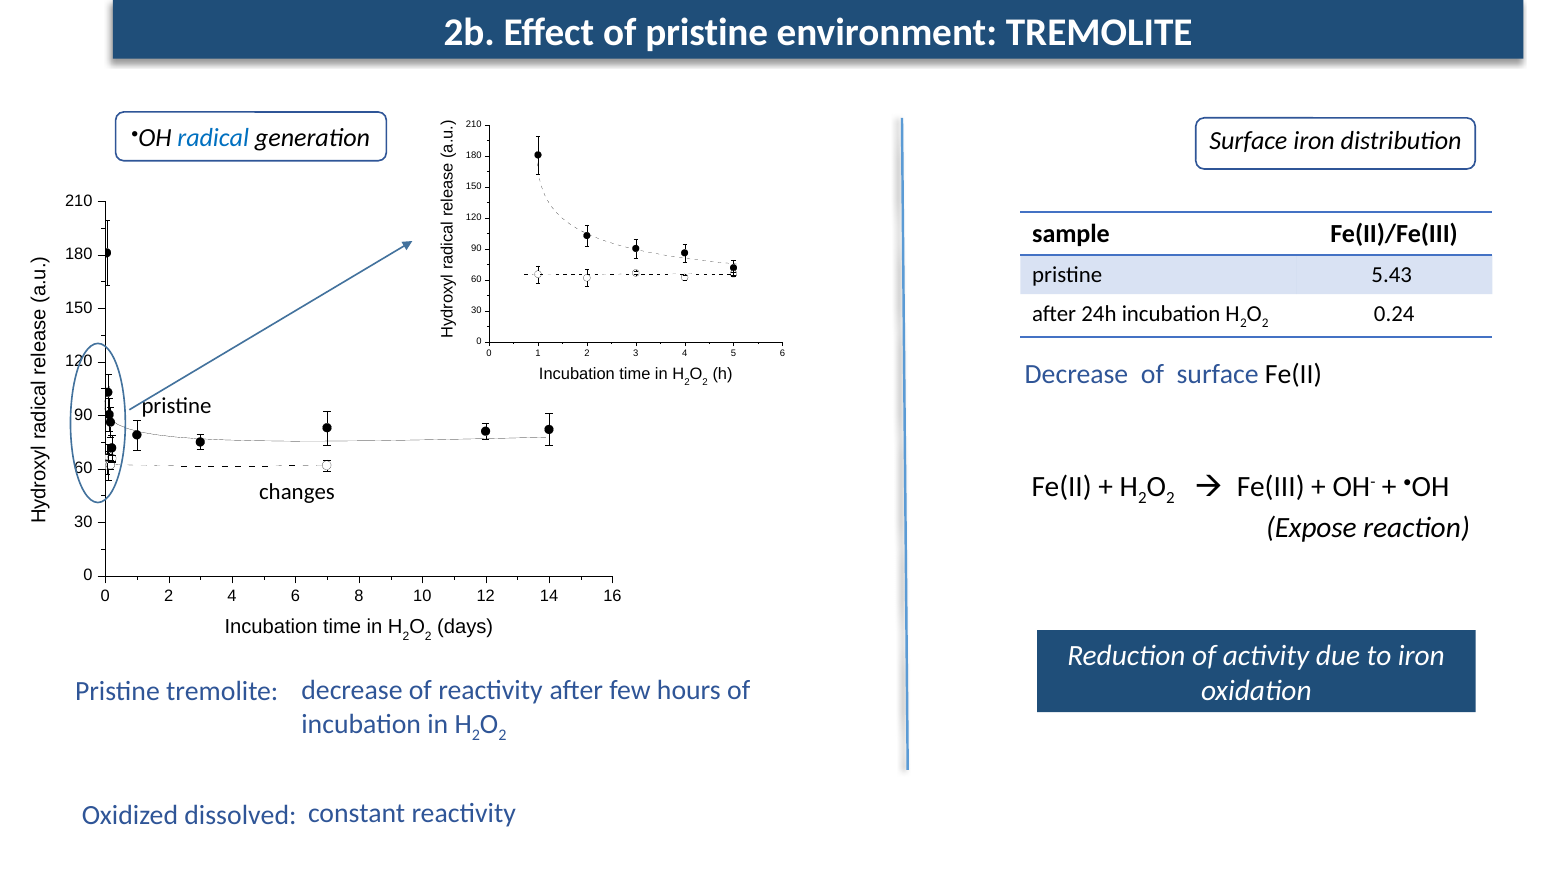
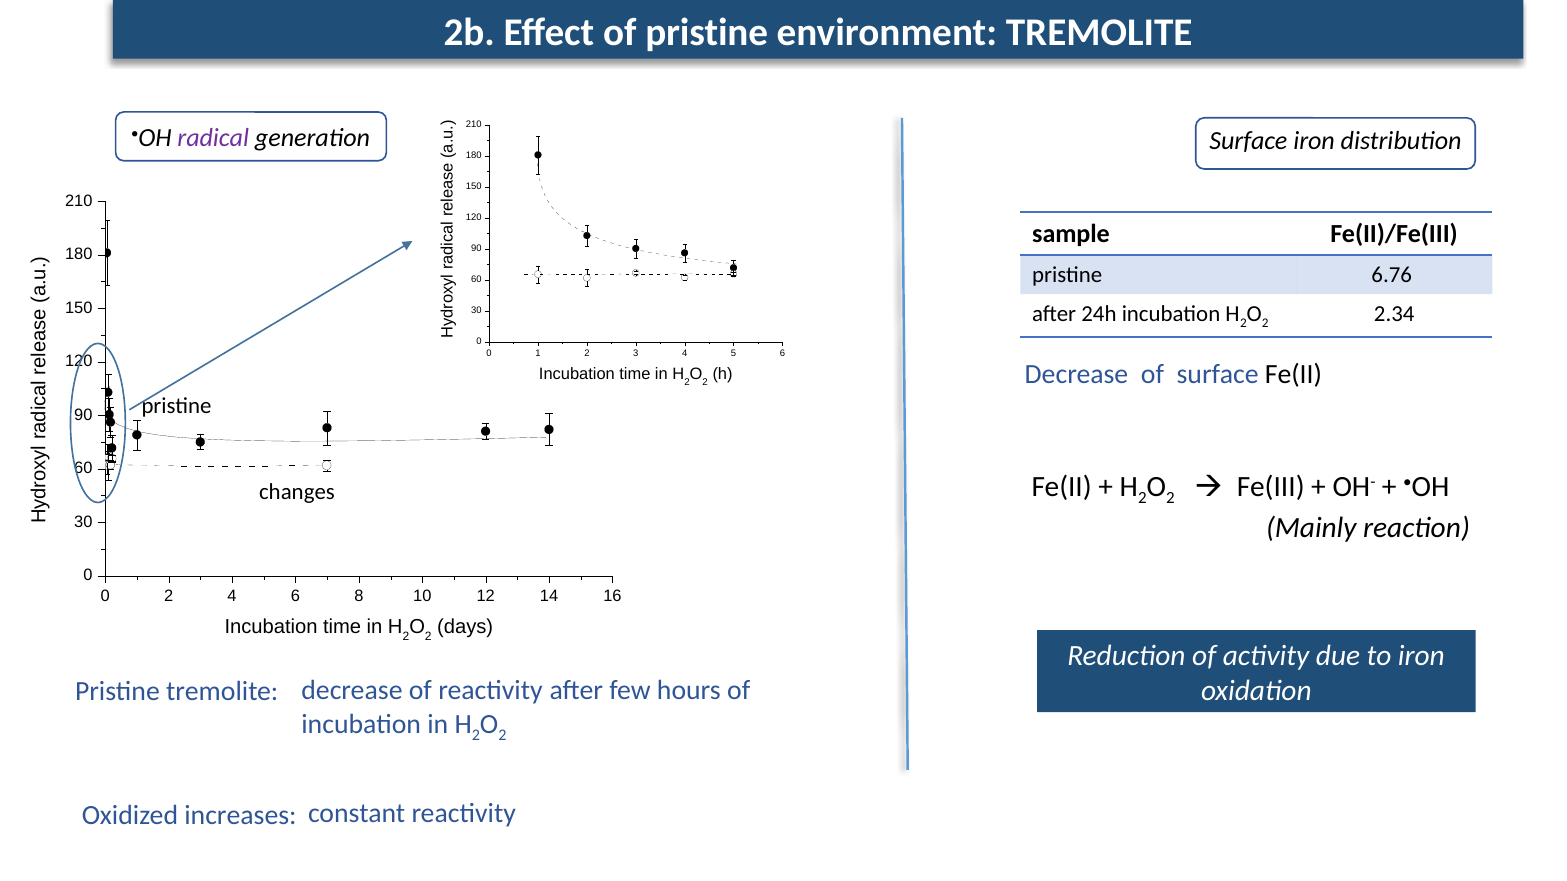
radical colour: blue -> purple (213, 138)
5.43: 5.43 -> 6.76 (1392, 275)
0.24: 0.24 -> 2.34 (1394, 314)
Expose: Expose -> Mainly (1311, 528)
dissolved: dissolved -> increases (240, 816)
